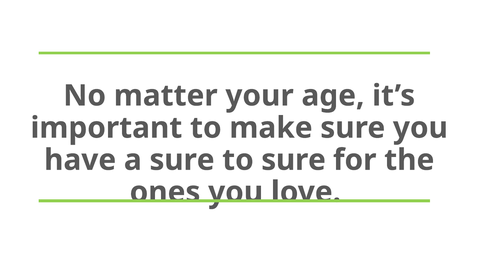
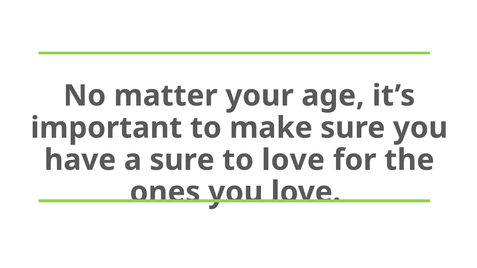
to sure: sure -> love (293, 160)
